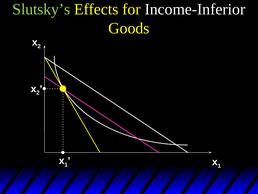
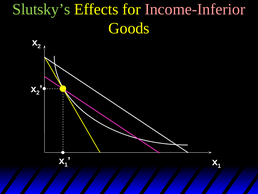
Income-Inferior colour: white -> pink (195, 9)
